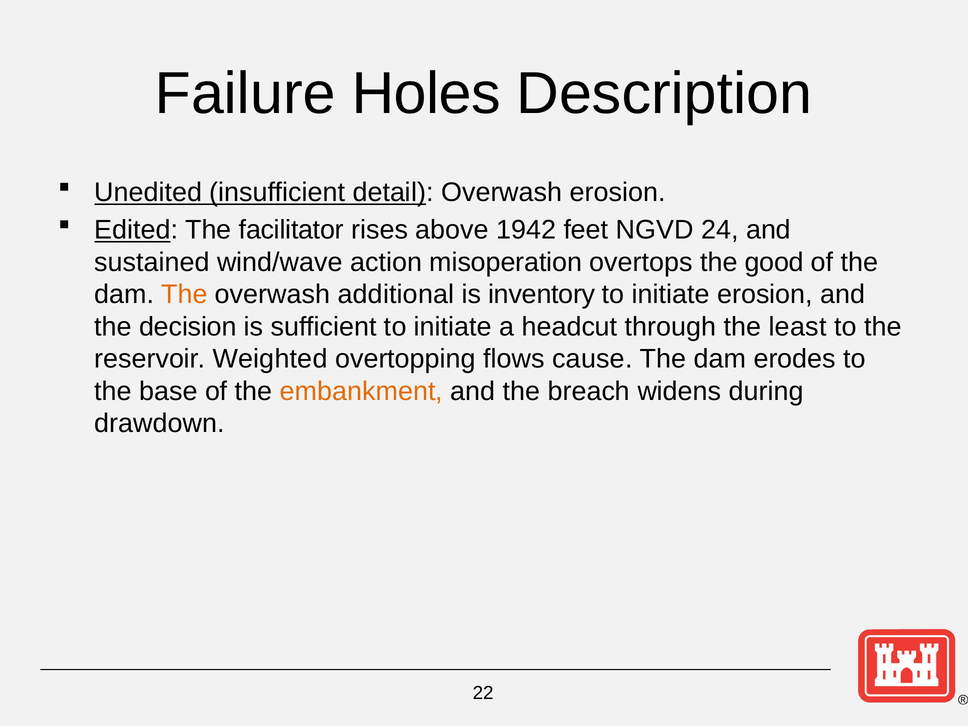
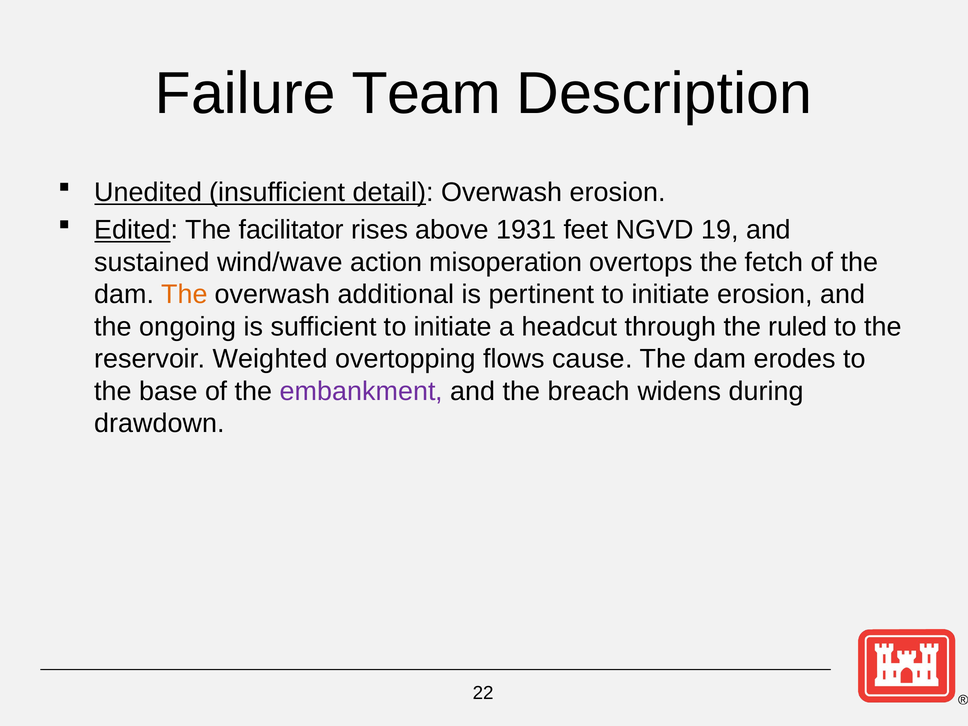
Holes: Holes -> Team (426, 94)
1942: 1942 -> 1931 (526, 230)
24: 24 -> 19 (720, 230)
good: good -> fetch (774, 262)
inventory: inventory -> pertinent (542, 294)
decision: decision -> ongoing (188, 327)
least: least -> ruled (798, 327)
embankment colour: orange -> purple (361, 391)
